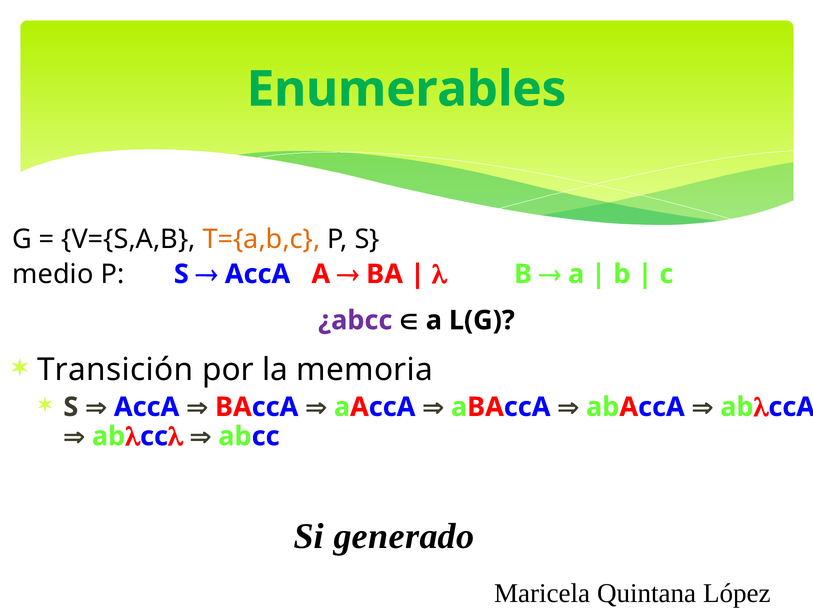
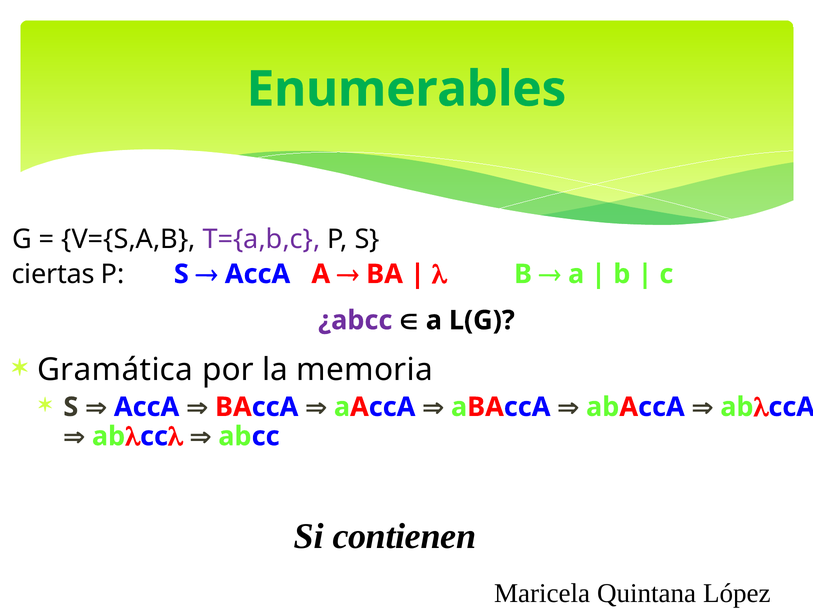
T={a,b,c colour: orange -> purple (261, 239)
medio: medio -> ciertas (53, 274)
Transición: Transición -> Gramática (115, 370)
generado: generado -> contienen (404, 536)
